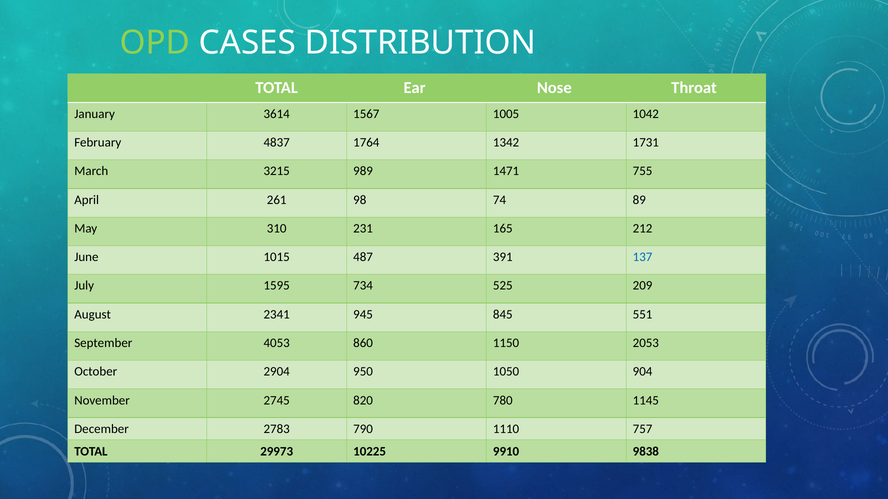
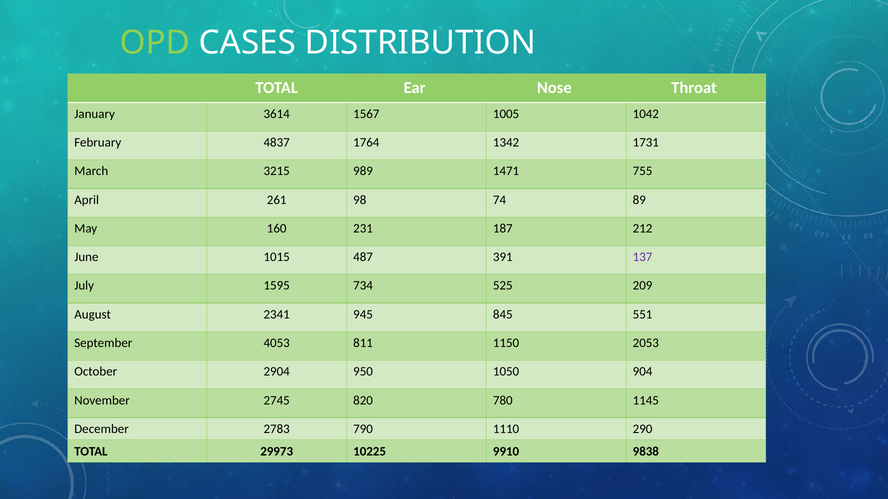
310: 310 -> 160 (277, 229)
165: 165 -> 187 (503, 229)
137 colour: blue -> purple (643, 257)
860: 860 -> 811 (363, 343)
757: 757 -> 290 (643, 429)
